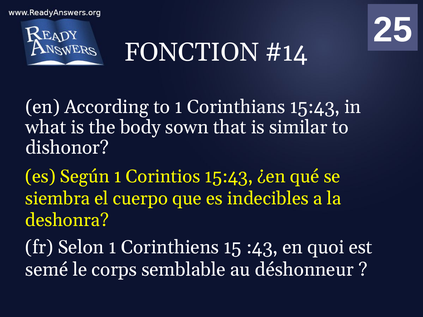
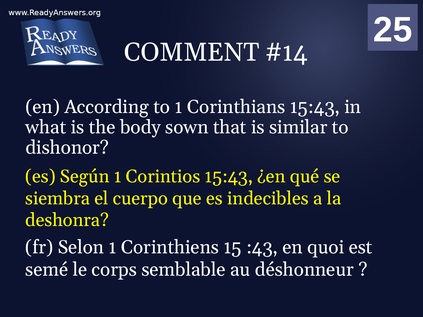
FONCTION: FONCTION -> COMMENT (192, 52)
